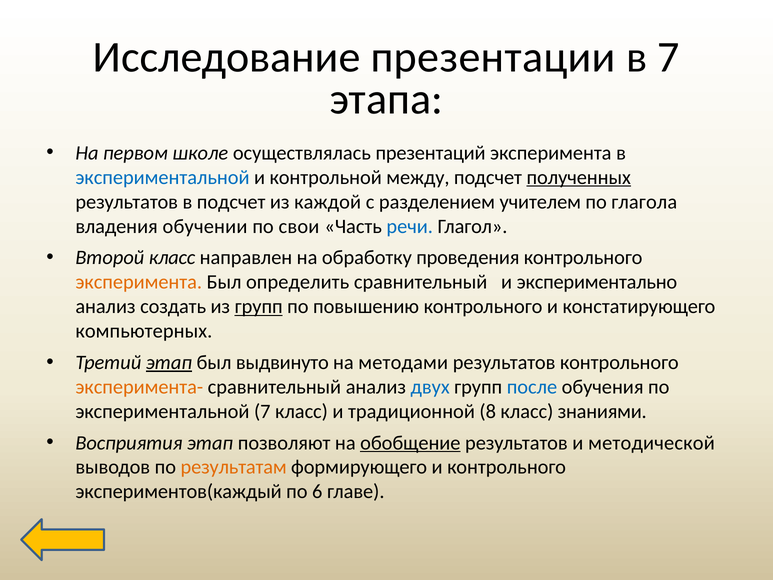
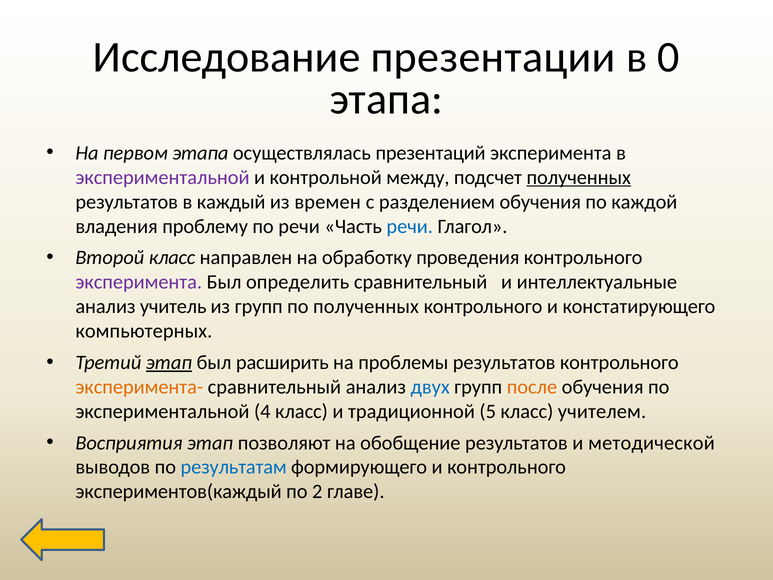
в 7: 7 -> 0 (668, 57)
первом школе: школе -> этапа (200, 153)
экспериментальной colour: blue -> purple (162, 177)
в подсчет: подсчет -> каждый (231, 202)
каждой: каждой -> времен (328, 202)
разделением учителем: учителем -> обучения (540, 202)
глагола: глагола -> каждой (644, 202)
обучении: обучении -> проблему (205, 226)
по свои: свои -> речи (299, 226)
эксперимента colour: orange -> purple (139, 282)
экспериментально: экспериментально -> интеллектуальные (597, 282)
создать: создать -> учитель (173, 306)
групп underline: present -> none (259, 306)
по повышению: повышению -> полученных (366, 306)
выдвинуто: выдвинуто -> расширить (282, 362)
методами: методами -> проблемы (403, 362)
после colour: blue -> orange (532, 387)
экспериментальной 7: 7 -> 4 (262, 411)
8: 8 -> 5 (488, 411)
знаниями: знаниями -> учителем (602, 411)
обобщение underline: present -> none (410, 443)
результатам colour: orange -> blue (234, 467)
6: 6 -> 2 (317, 492)
